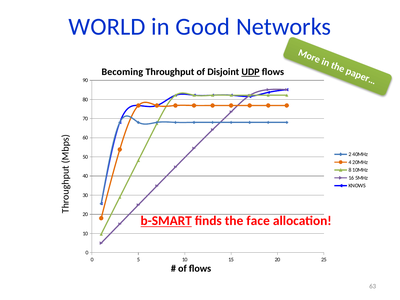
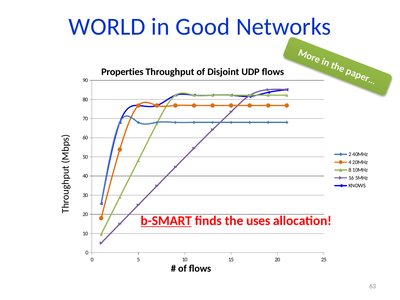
Becoming: Becoming -> Properties (122, 72)
UDP underline: present -> none (250, 72)
face: face -> uses (258, 221)
